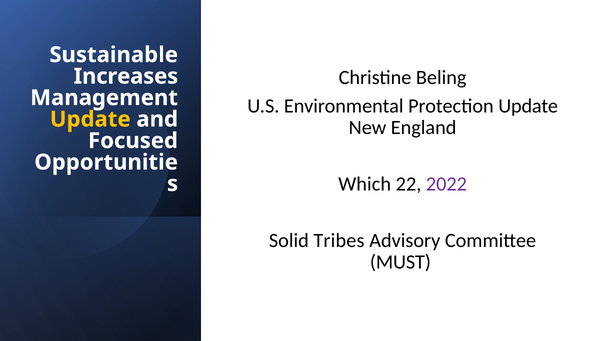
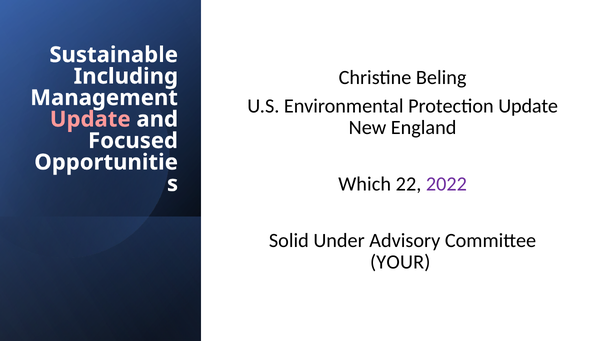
Increases: Increases -> Including (126, 76)
Update colour: yellow -> pink (90, 119)
Tribes: Tribes -> Under (339, 241)
MUST: MUST -> YOUR (400, 263)
